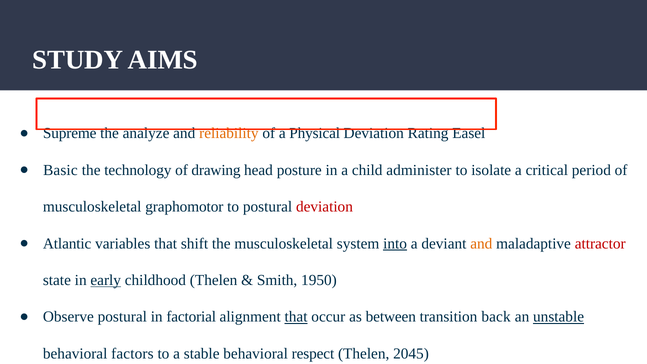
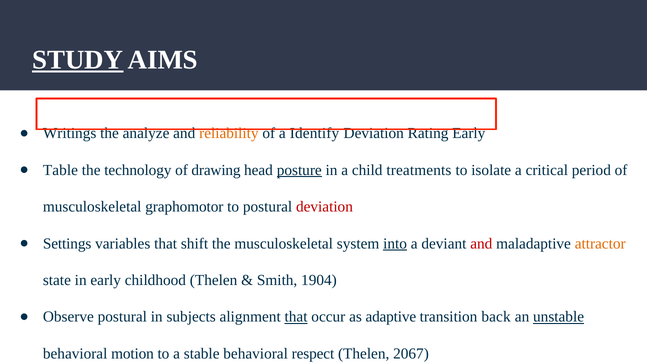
STUDY underline: none -> present (78, 60)
Supreme: Supreme -> Writings (70, 133)
Physical: Physical -> Identify (315, 133)
Rating Easel: Easel -> Early (469, 133)
Basic: Basic -> Table (60, 170)
posture underline: none -> present (299, 170)
administer: administer -> treatments (419, 170)
Atlantic: Atlantic -> Settings (67, 243)
and colour: orange -> red (481, 243)
attractor colour: red -> orange (600, 243)
early underline: present -> none (106, 280)
1950: 1950 -> 1904 (319, 280)
factorial: factorial -> subjects (191, 317)
between: between -> adaptive (391, 317)
factors: factors -> motion (133, 353)
2045: 2045 -> 2067 (411, 353)
